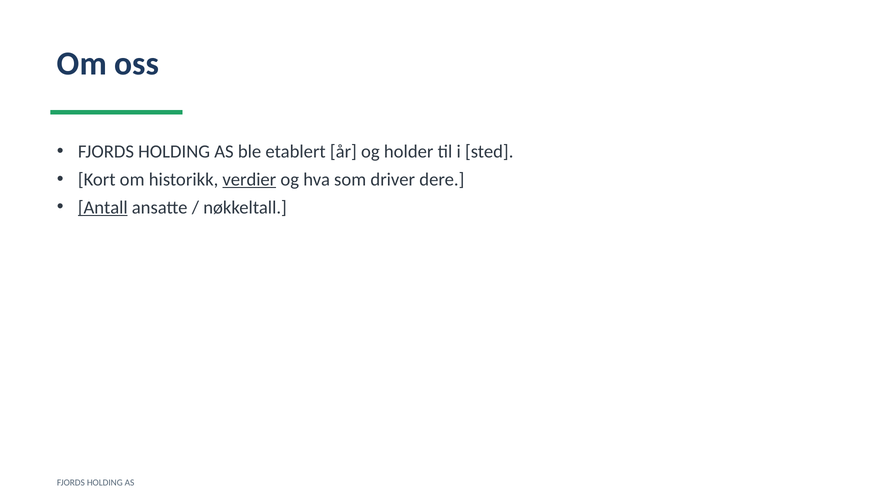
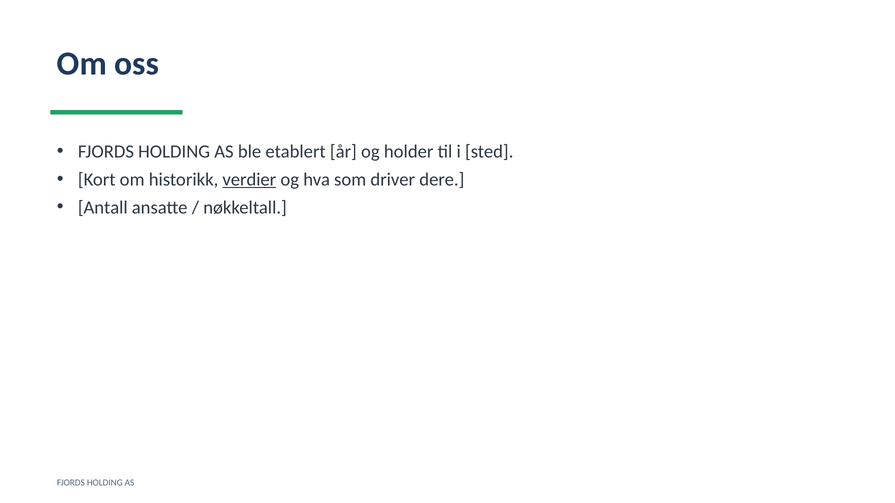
Antall underline: present -> none (103, 208)
